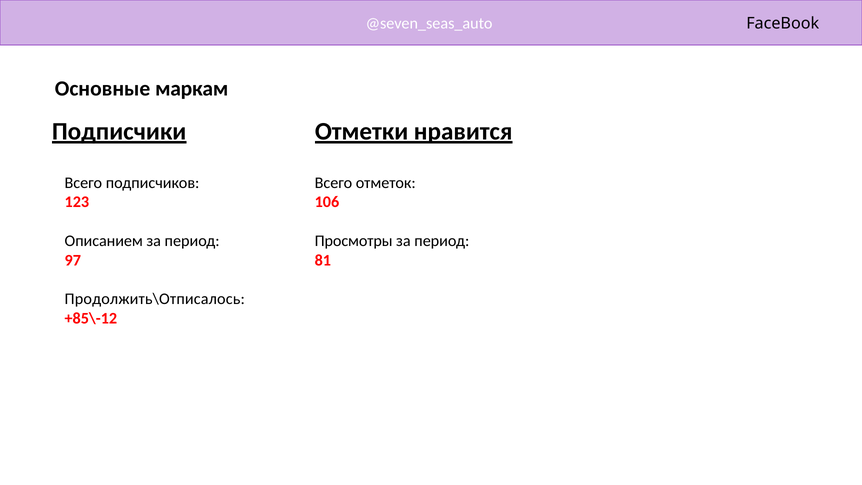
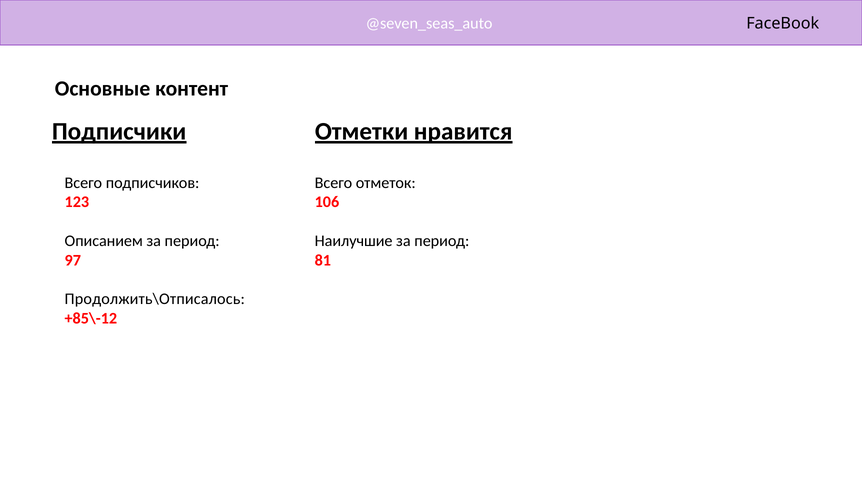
маркам: маркам -> контент (192, 89)
Просмотры: Просмотры -> Наилучшие (354, 241)
